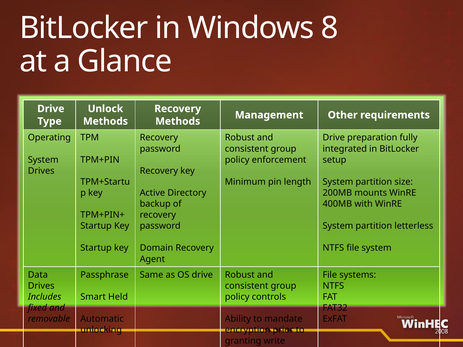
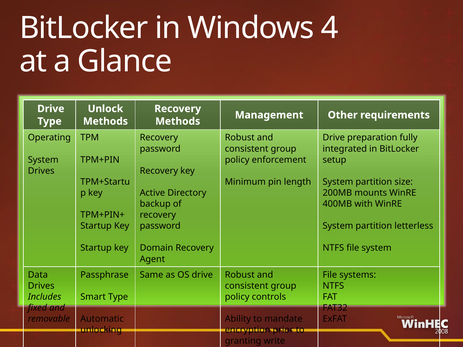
8: 8 -> 4 (330, 28)
Smart Held: Held -> Type (118, 297)
